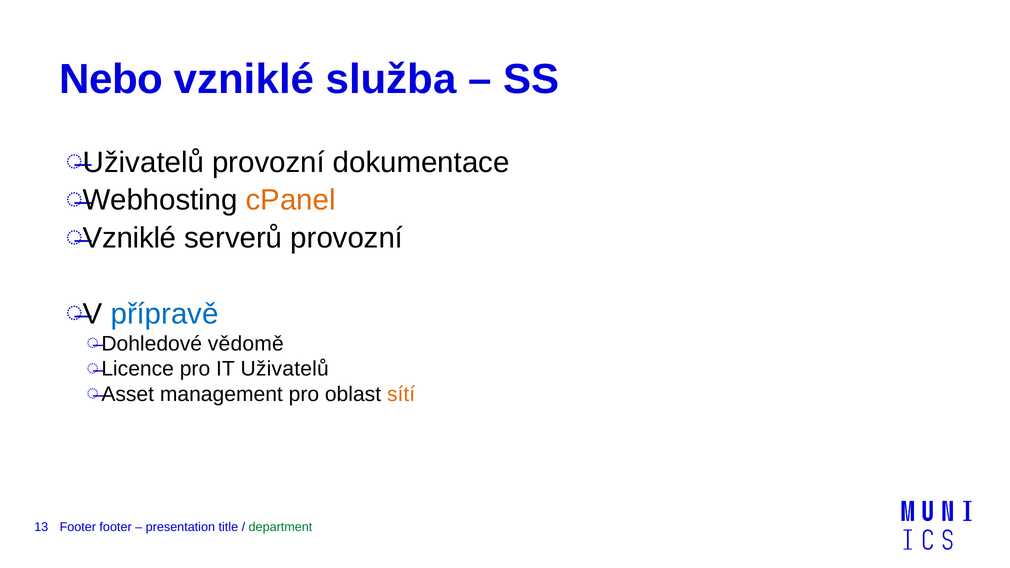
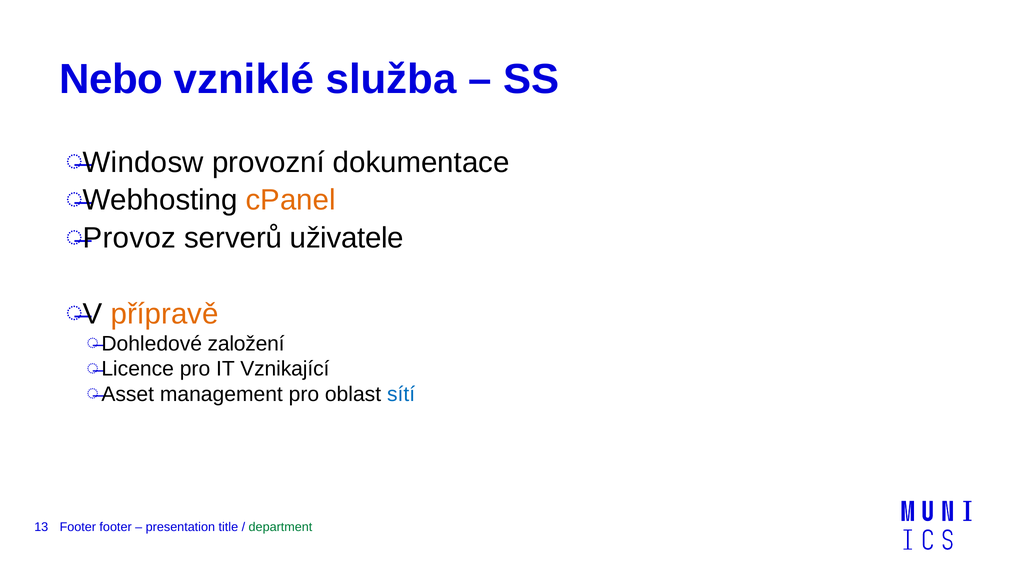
Uživatelů: Uživatelů -> Windosw (143, 162)
Vzniklé: Vzniklé -> Provoz (129, 238)
serverů provozní: provozní -> uživatele (347, 238)
přípravě colour: blue -> orange (165, 314)
vědomě: vědomě -> založení (246, 344)
IT Uživatelů: Uživatelů -> Vznikající (285, 369)
sítí colour: orange -> blue (401, 394)
